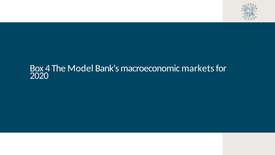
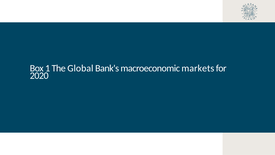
4: 4 -> 1 (48, 68)
Model: Model -> Global (80, 68)
